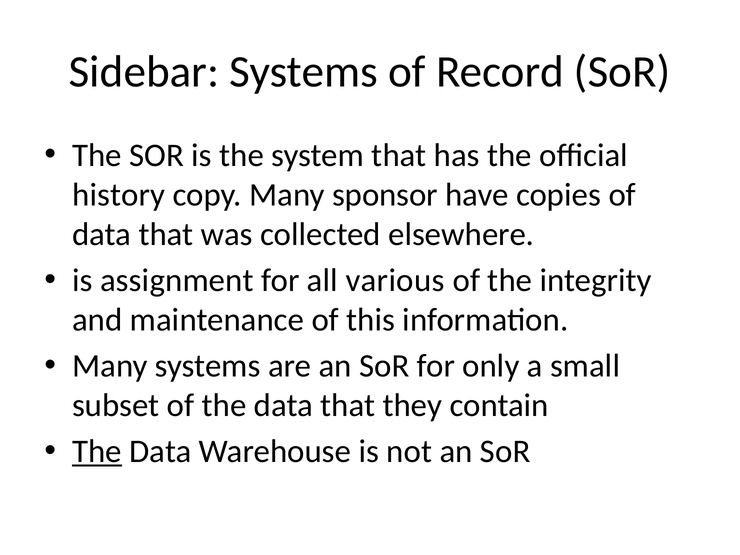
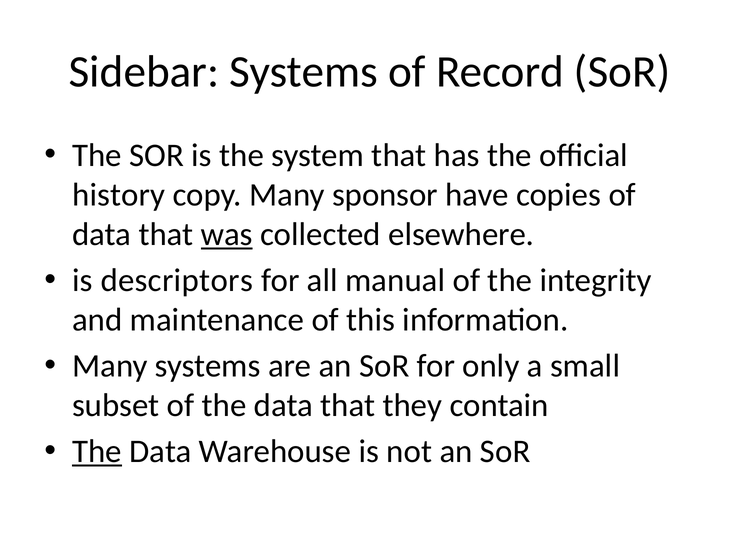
was underline: none -> present (227, 234)
assignment: assignment -> descriptors (177, 280)
various: various -> manual (395, 280)
